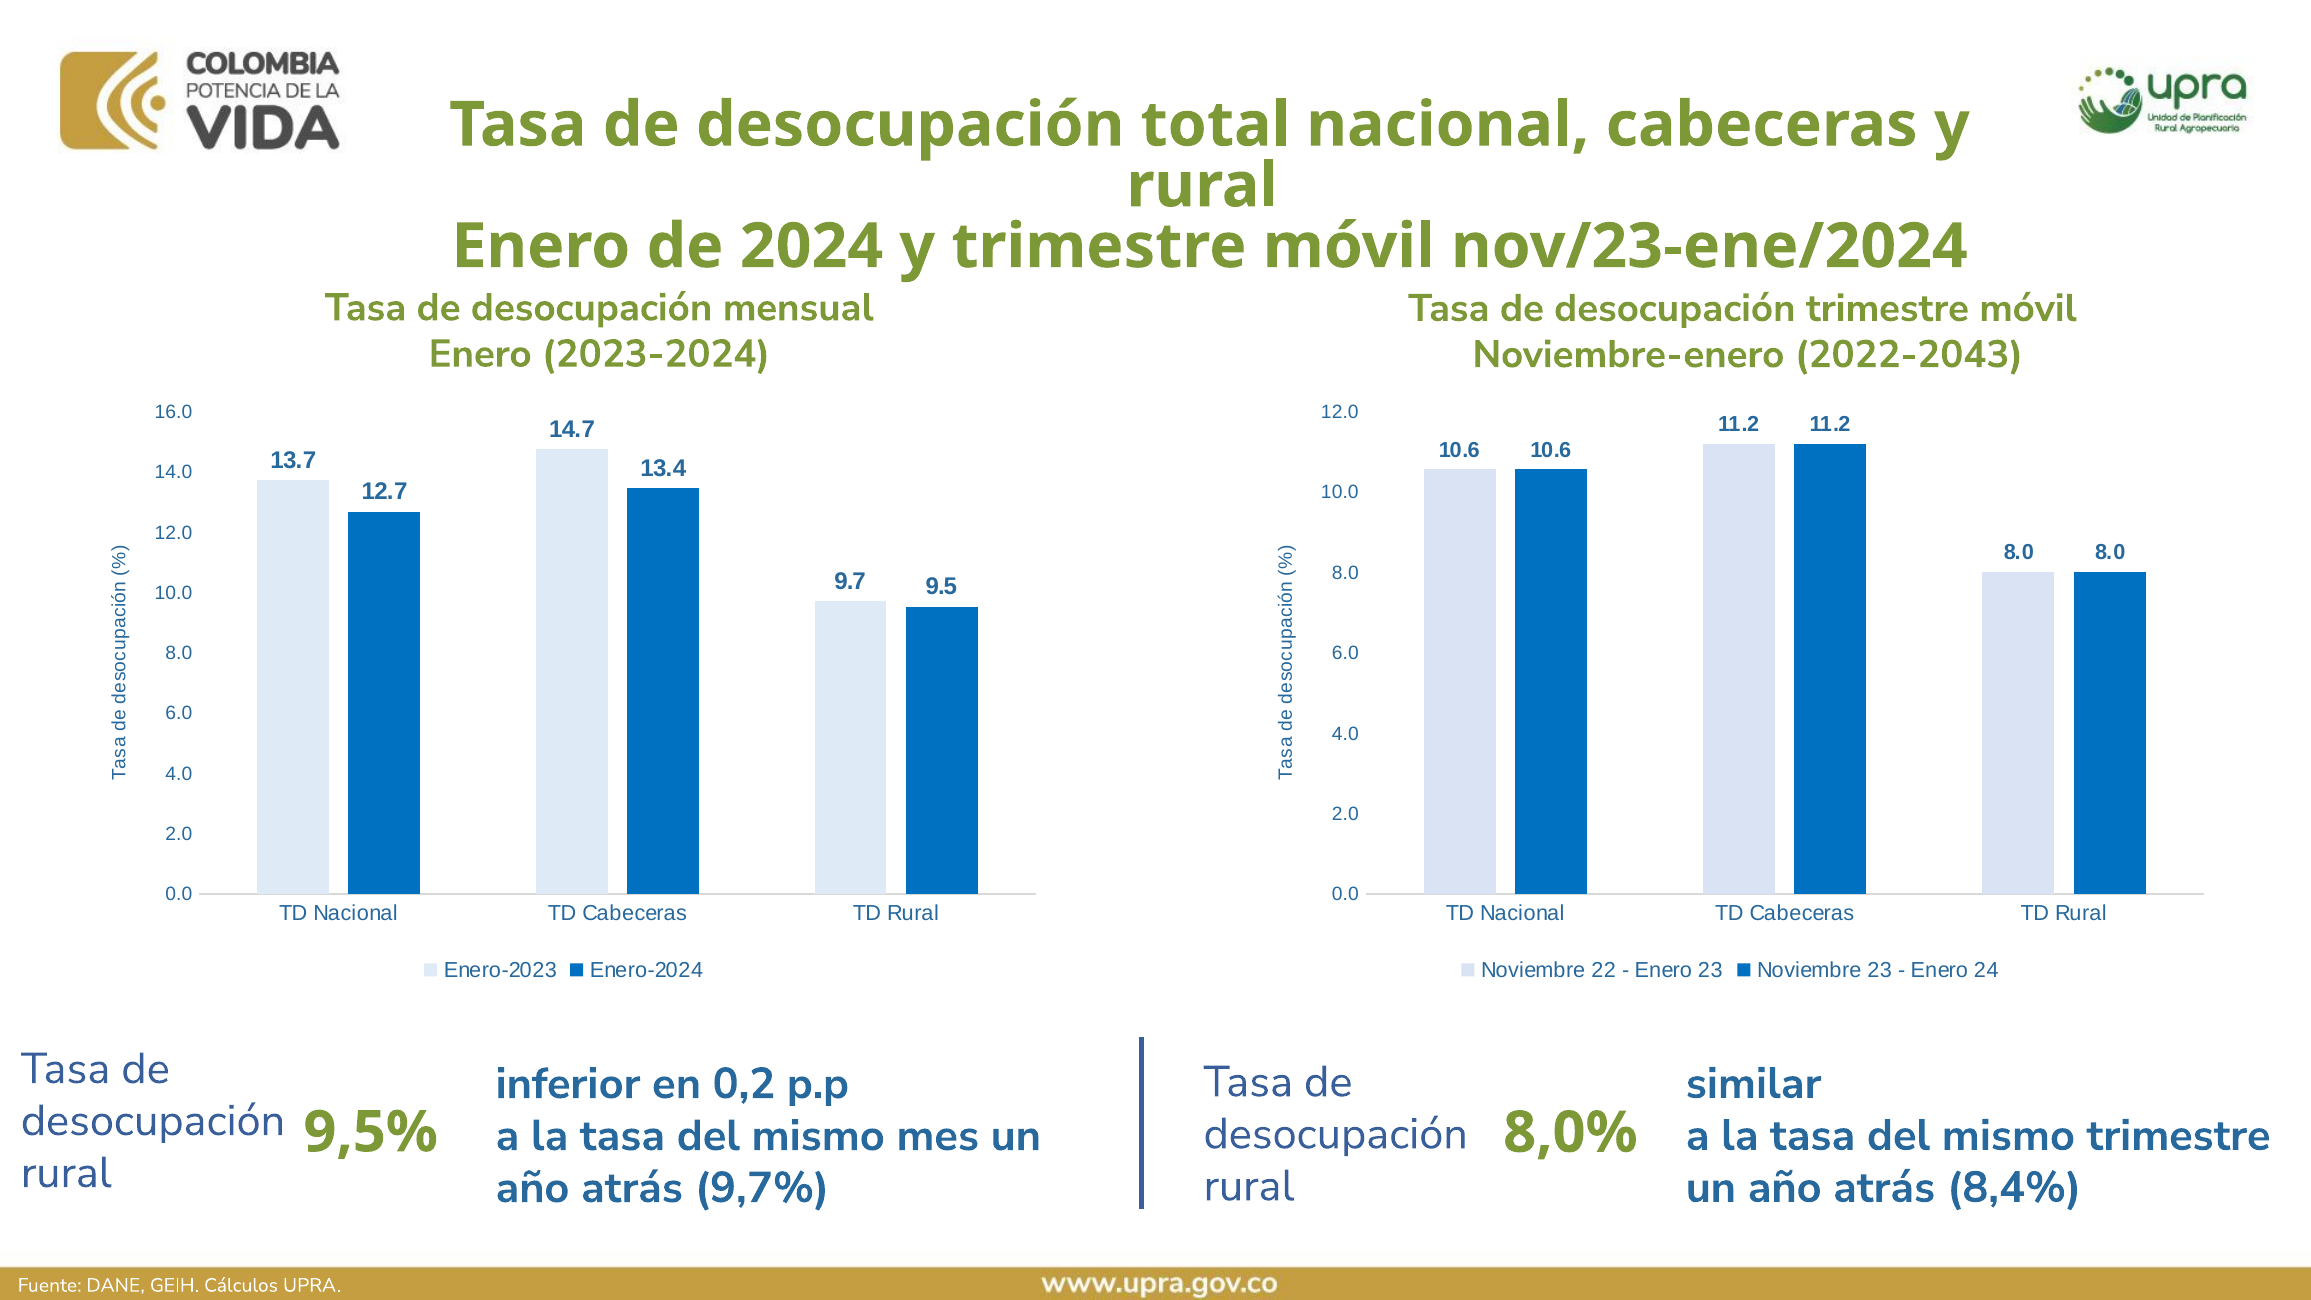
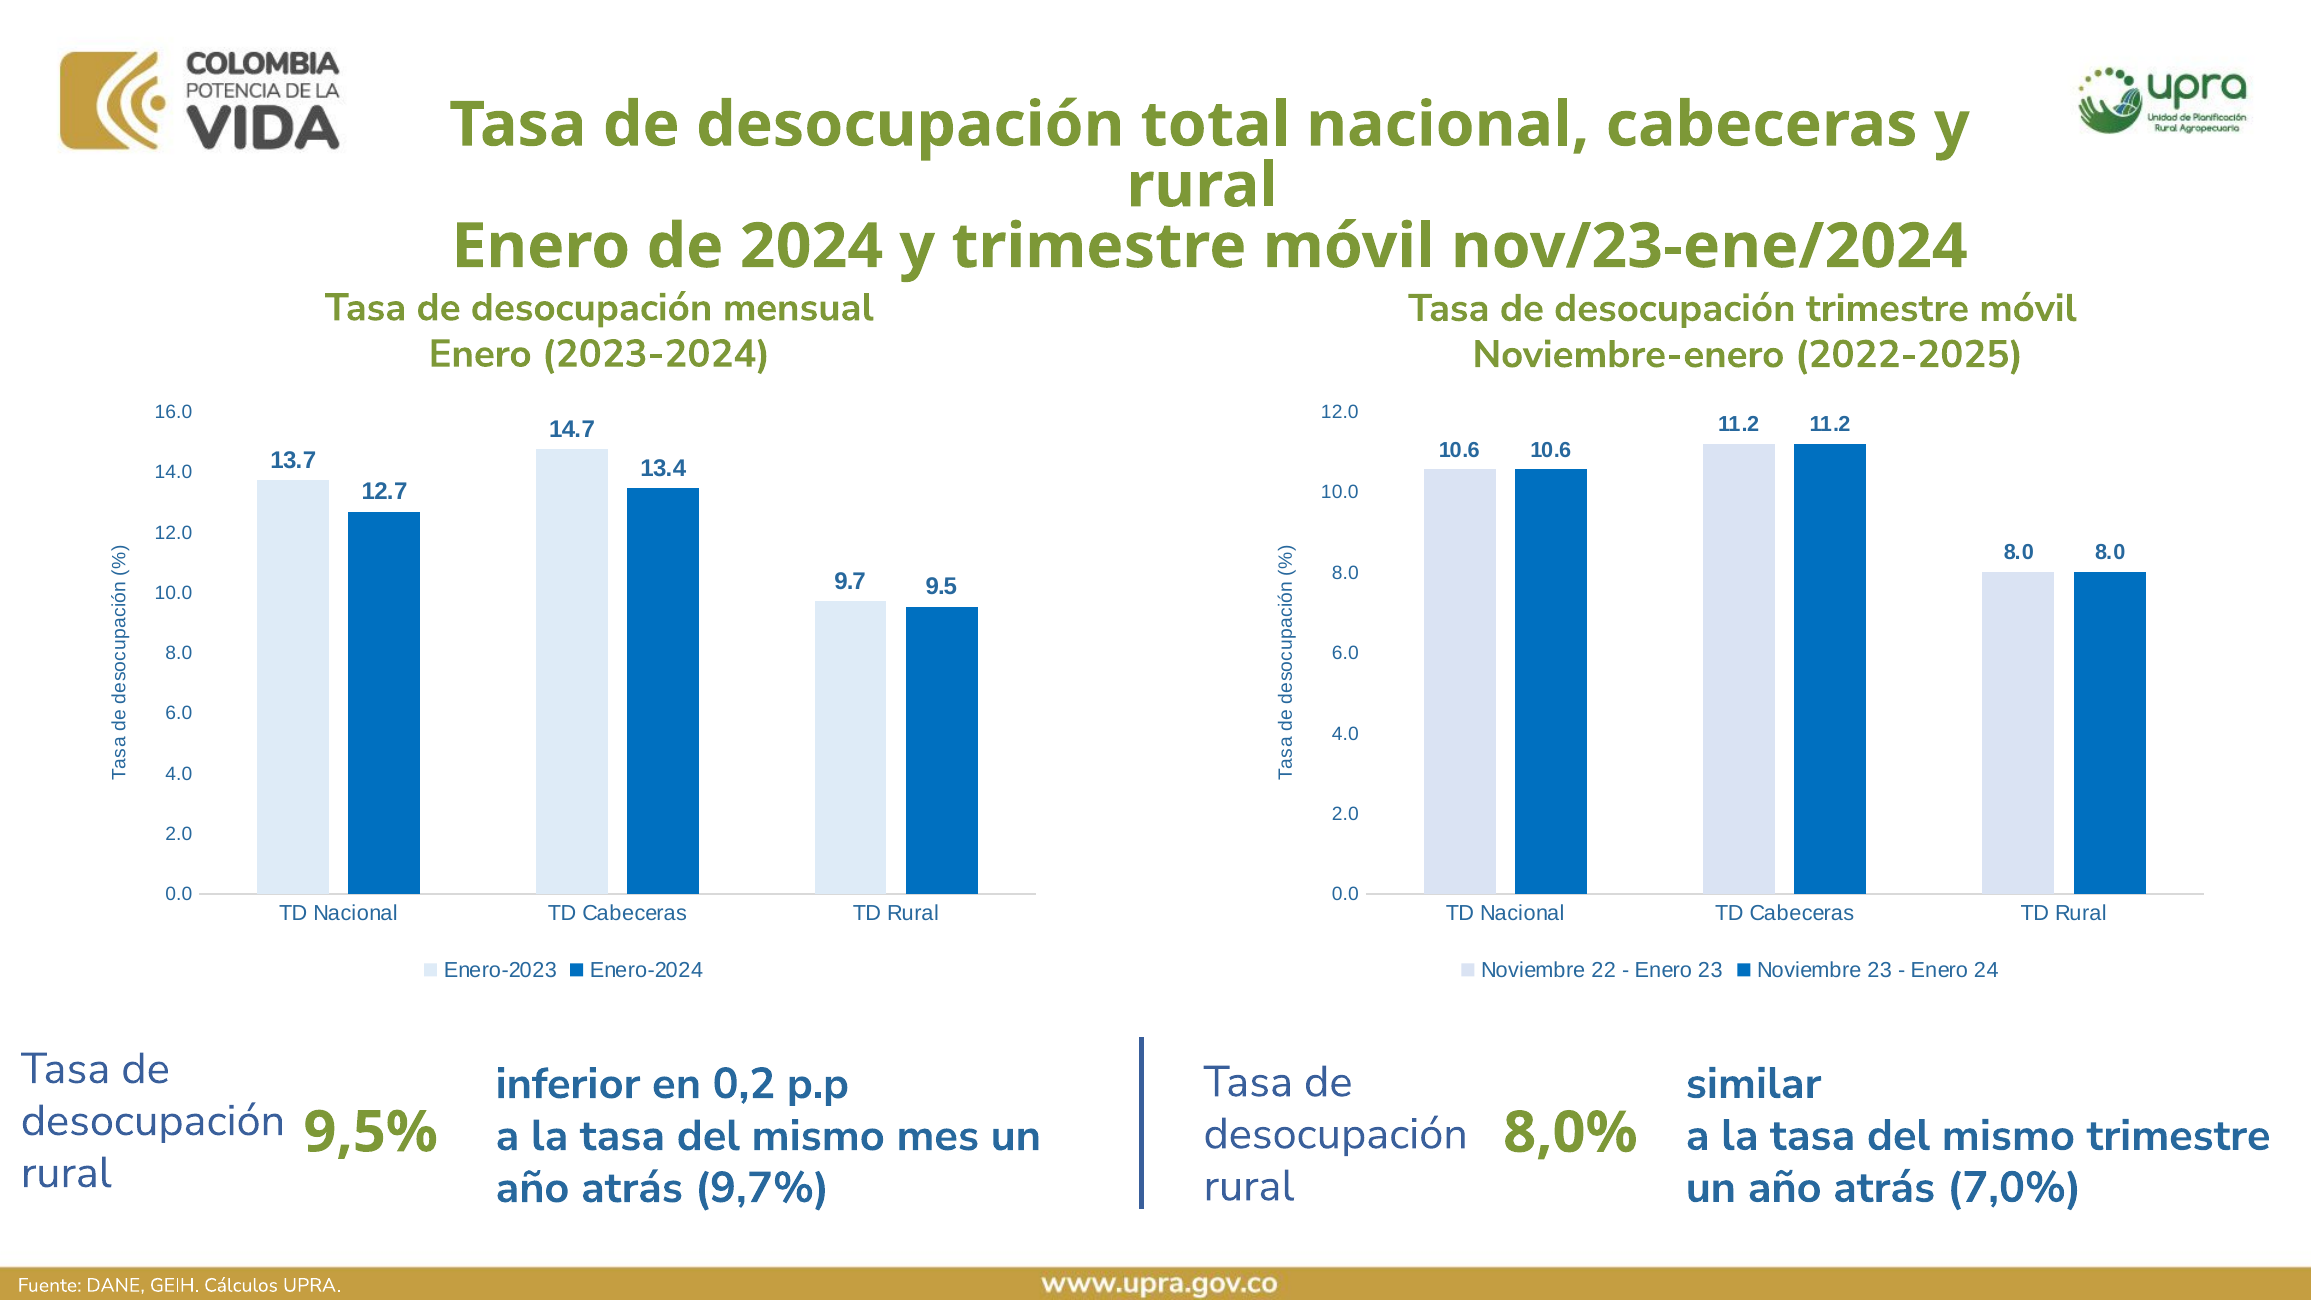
2022-2043: 2022-2043 -> 2022-2025 (1909, 354)
8,4%: 8,4% -> 7,0% (2014, 1187)
